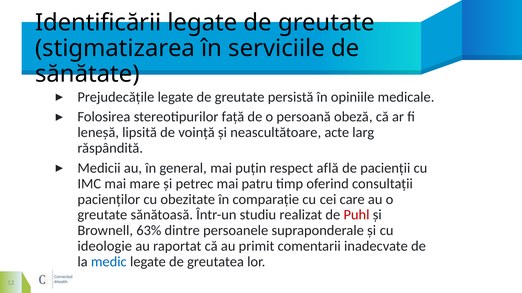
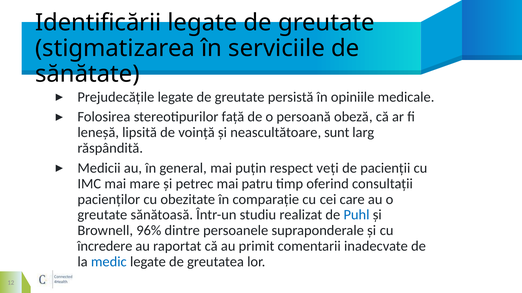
acte: acte -> sunt (337, 133)
află: află -> veți (328, 168)
Puhl colour: red -> blue (356, 215)
63%: 63% -> 96% (149, 231)
ideologie: ideologie -> încredere (105, 247)
